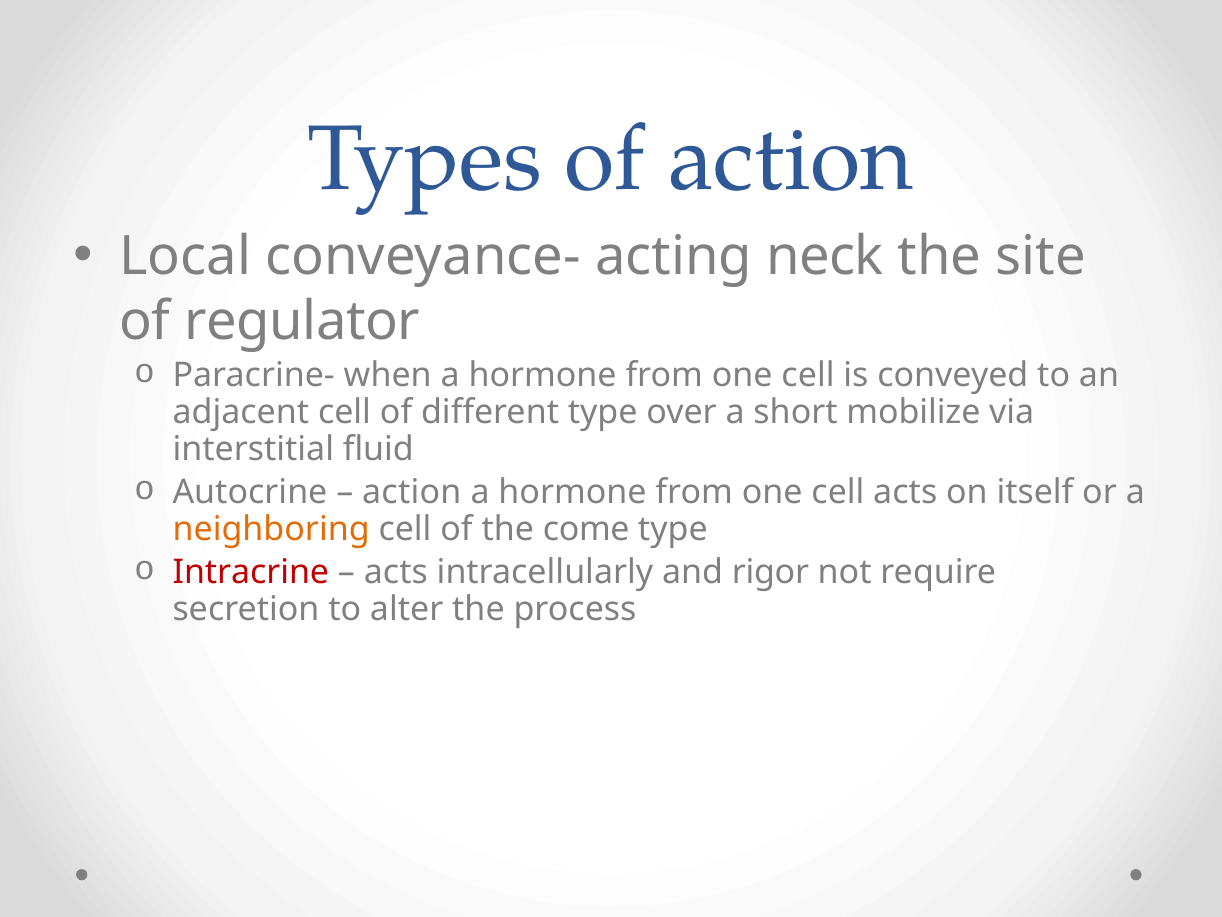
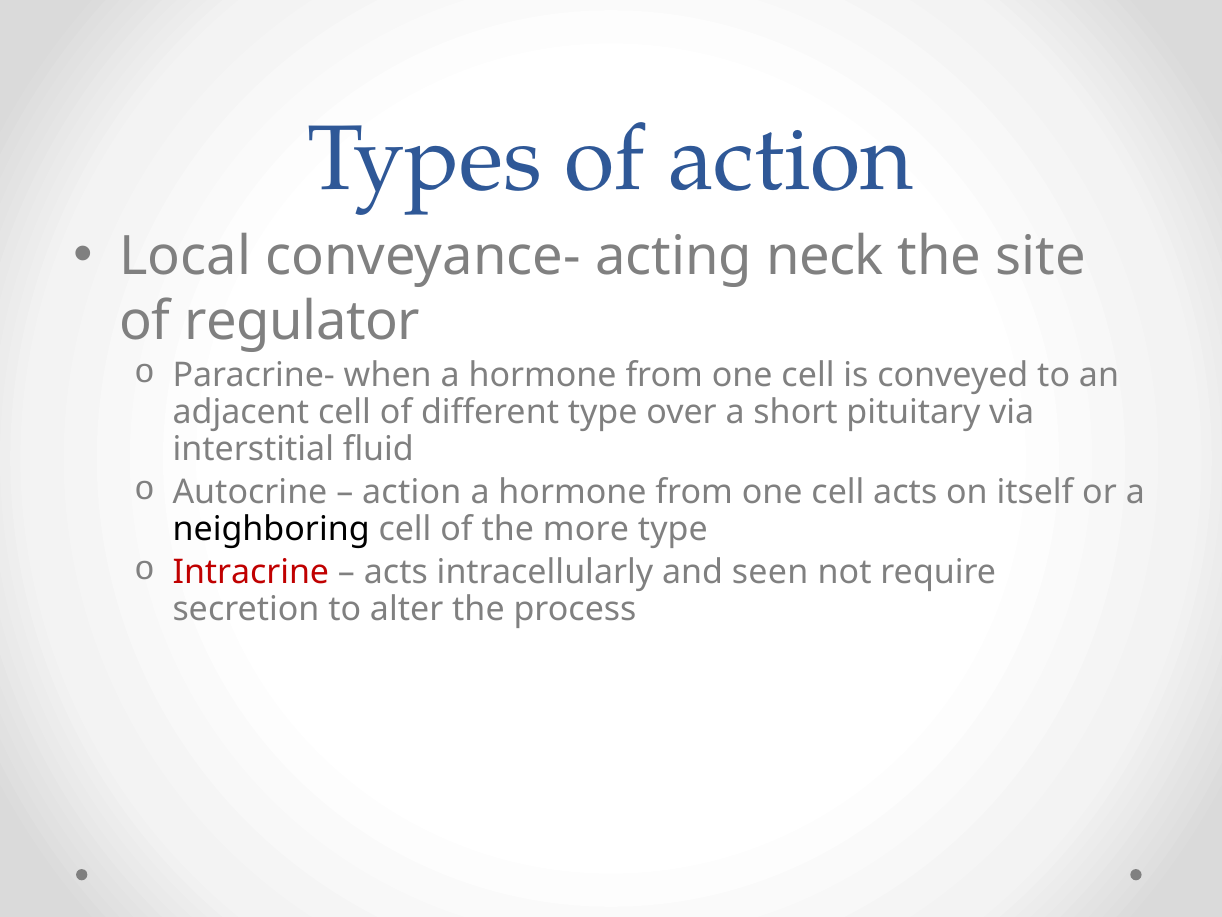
mobilize: mobilize -> pituitary (913, 412)
neighboring colour: orange -> black (271, 529)
come: come -> more (586, 529)
rigor: rigor -> seen (770, 572)
